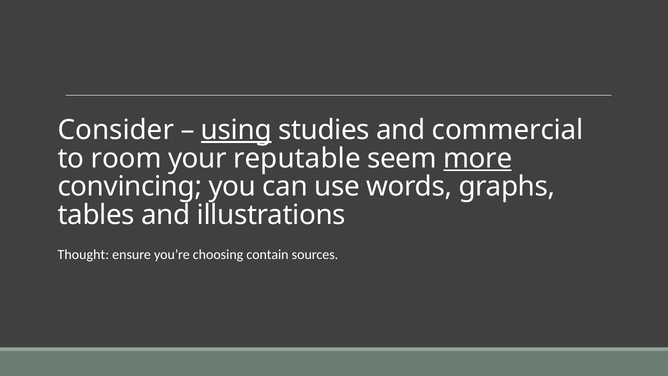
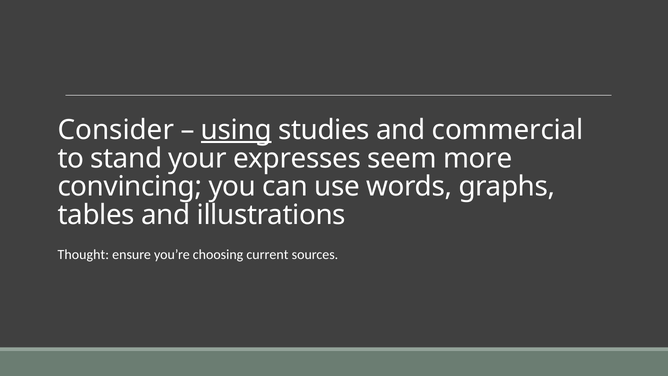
room: room -> stand (126, 158)
reputable: reputable -> expresses (297, 158)
more underline: present -> none (478, 158)
contain: contain -> current (267, 254)
